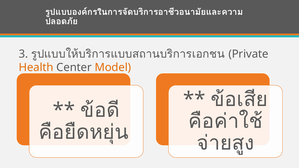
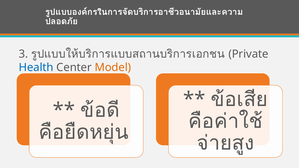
Health colour: orange -> blue (36, 68)
